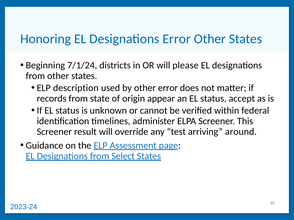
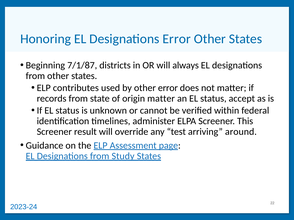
7/1/24: 7/1/24 -> 7/1/87 (82, 65)
please: please -> always (186, 65)
description: description -> contributes (76, 88)
origin appear: appear -> matter (161, 99)
Select: Select -> Study (123, 156)
